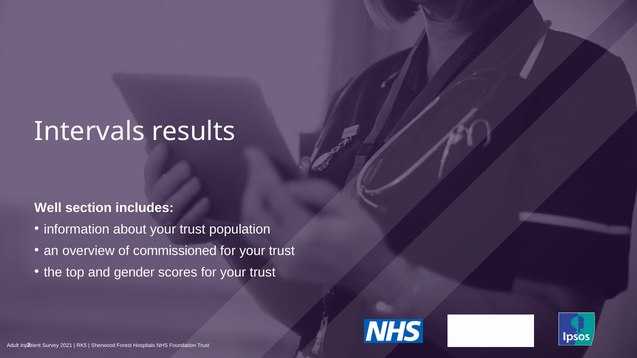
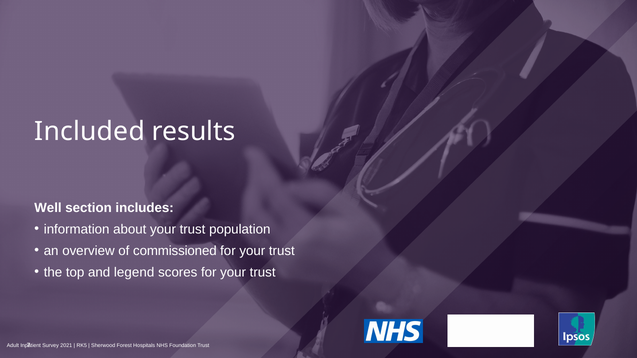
Intervals: Intervals -> Included (90, 132)
gender: gender -> legend (134, 273)
